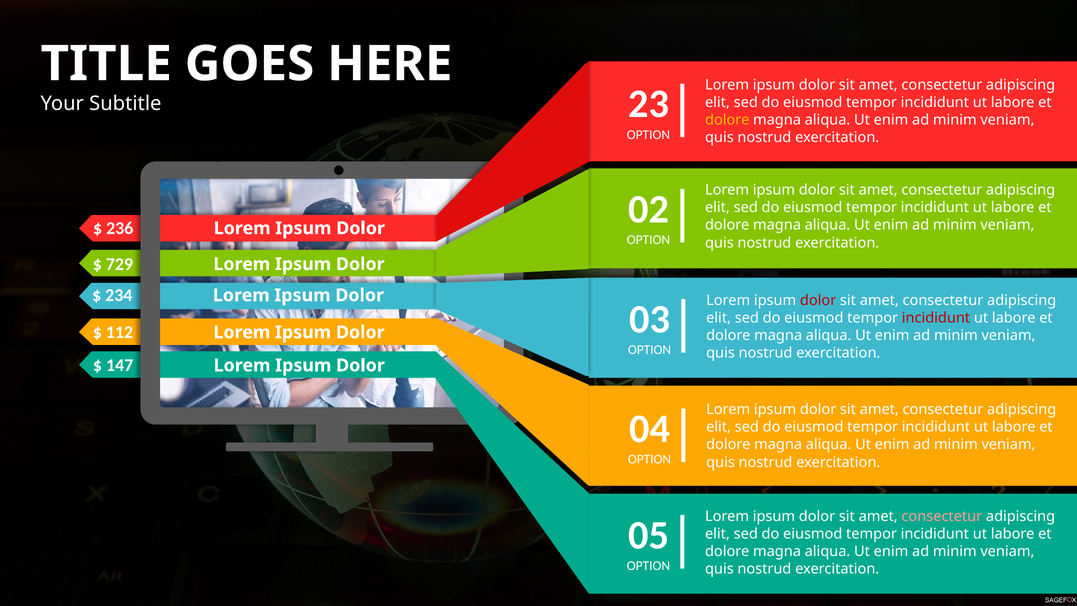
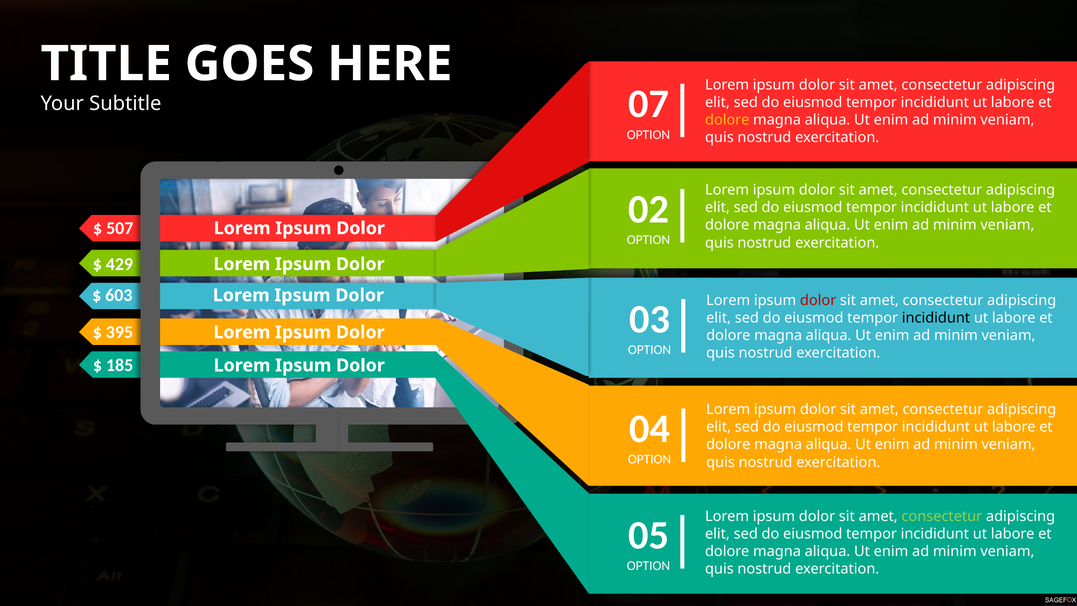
23: 23 -> 07 (649, 104)
236: 236 -> 507 (120, 228)
729: 729 -> 429 (119, 264)
234: 234 -> 603 (119, 295)
incididunt colour: red -> black (936, 318)
112: 112 -> 395 (119, 332)
147: 147 -> 185 (120, 365)
consectetur colour: pink -> light green (942, 516)
